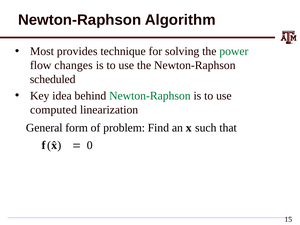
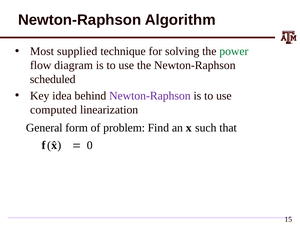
provides: provides -> supplied (77, 51)
changes: changes -> diagram (74, 65)
Newton-Raphson colour: green -> purple (150, 96)
